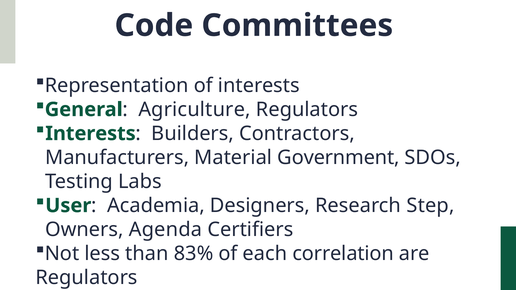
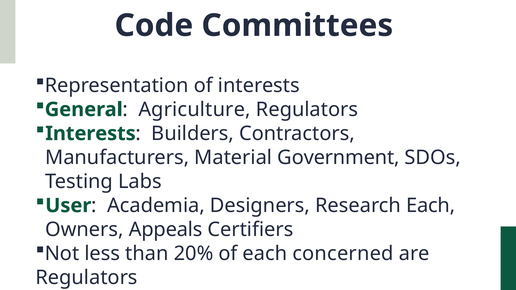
Research Step: Step -> Each (431, 206)
Agenda: Agenda -> Appeals (166, 230)
83%: 83% -> 20% (194, 254)
correlation: correlation -> concerned (343, 254)
